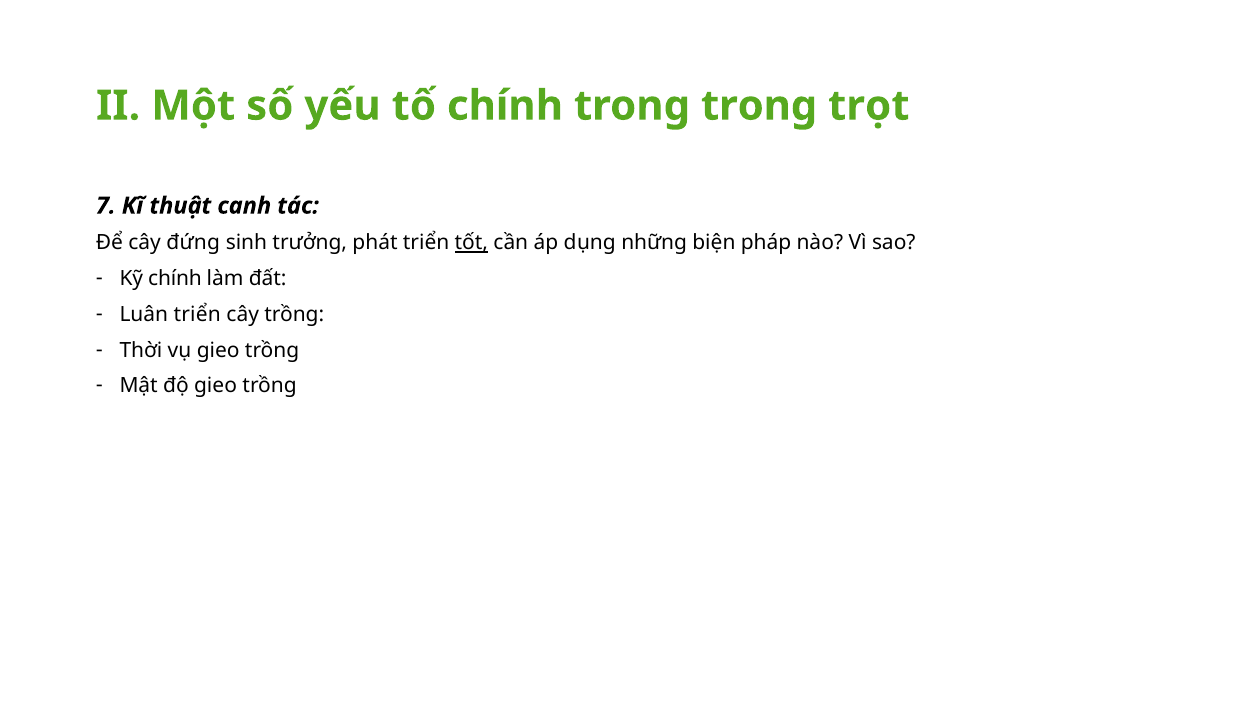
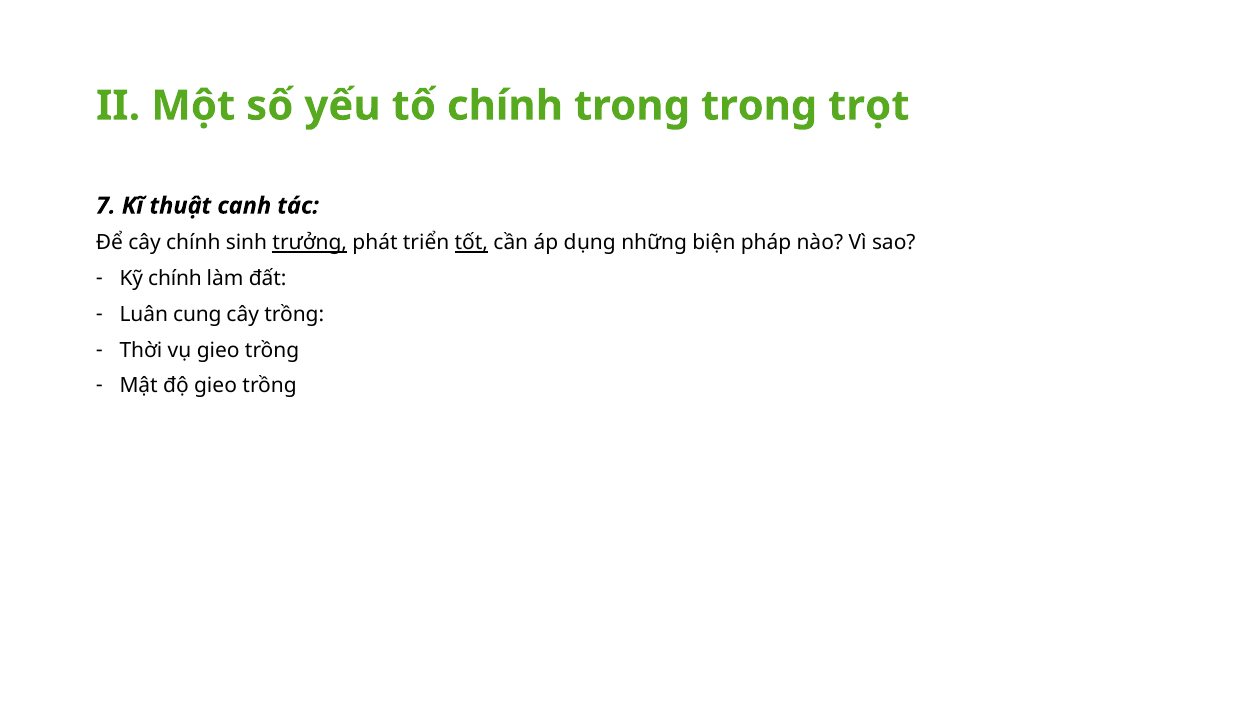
cây đứng: đứng -> chính (193, 243)
trưởng underline: none -> present (310, 243)
Luân triển: triển -> cung (197, 314)
